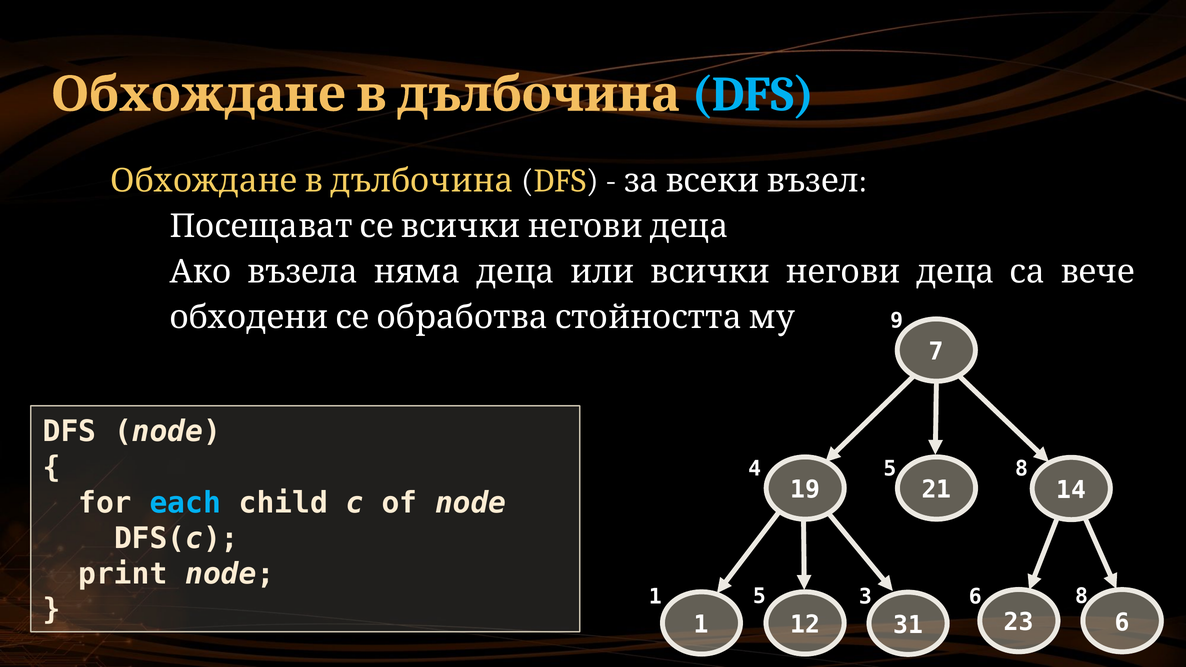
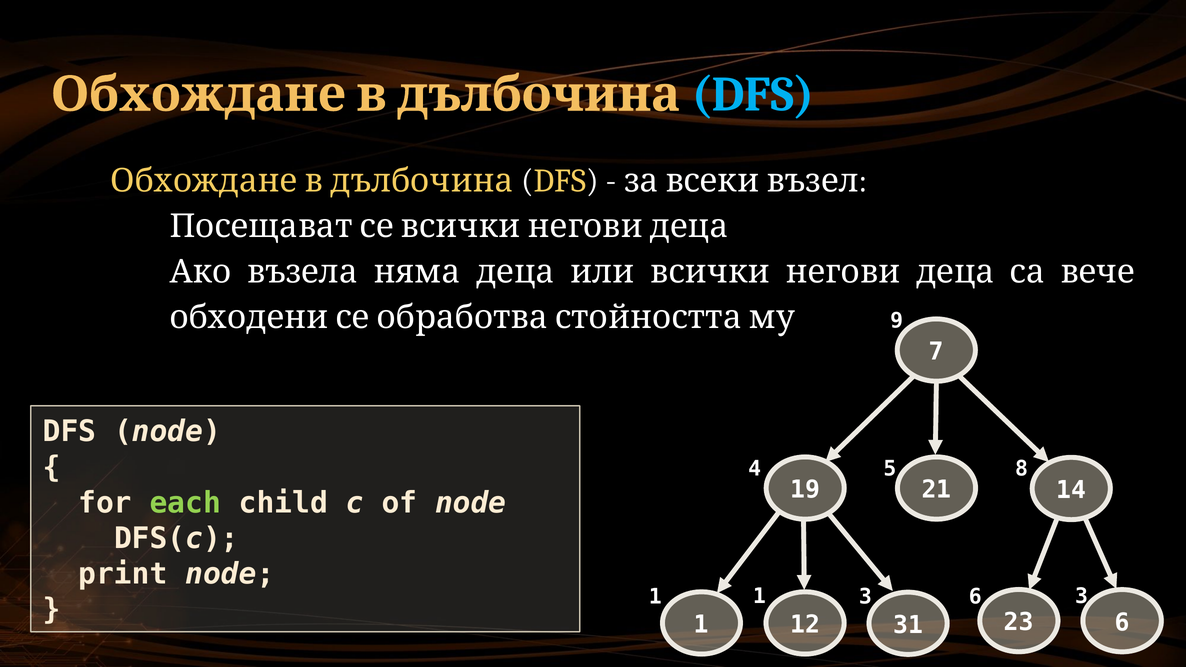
each colour: light blue -> light green (185, 503)
1 5: 5 -> 1 (759, 596)
6 8: 8 -> 3 (1082, 596)
